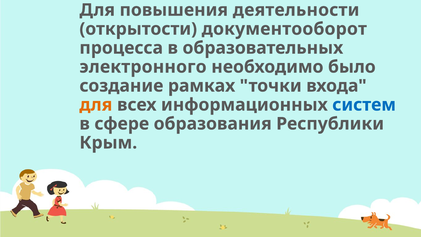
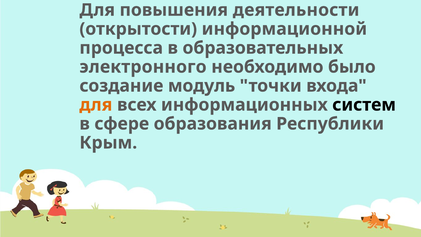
документооборот: документооборот -> информационной (284, 29)
рамках: рамках -> модуль (202, 86)
систем colour: blue -> black (364, 105)
